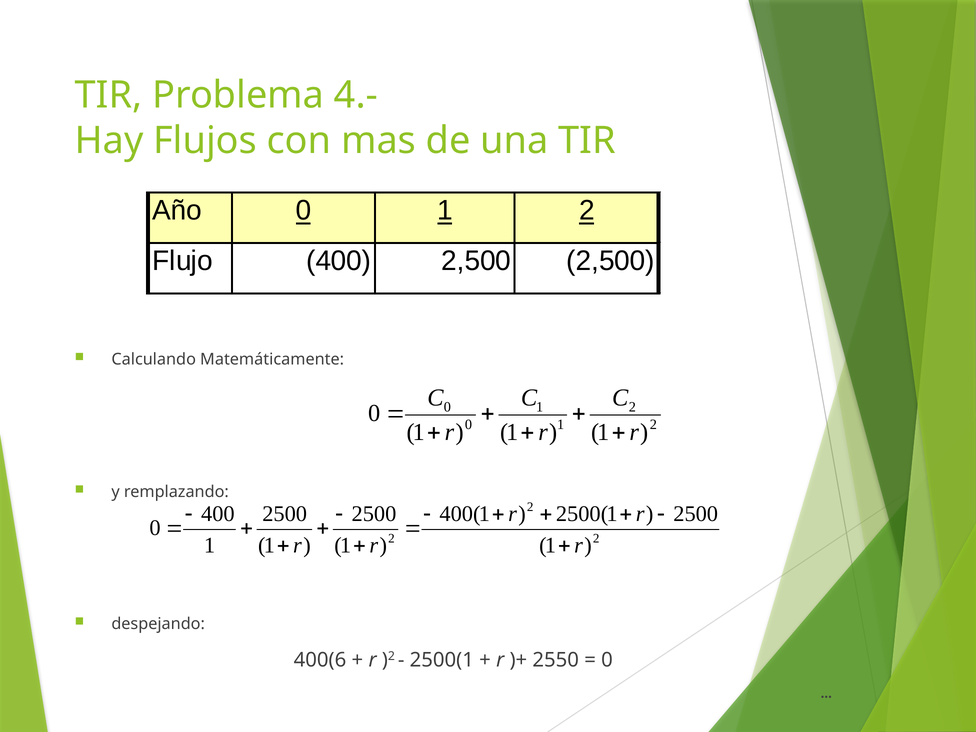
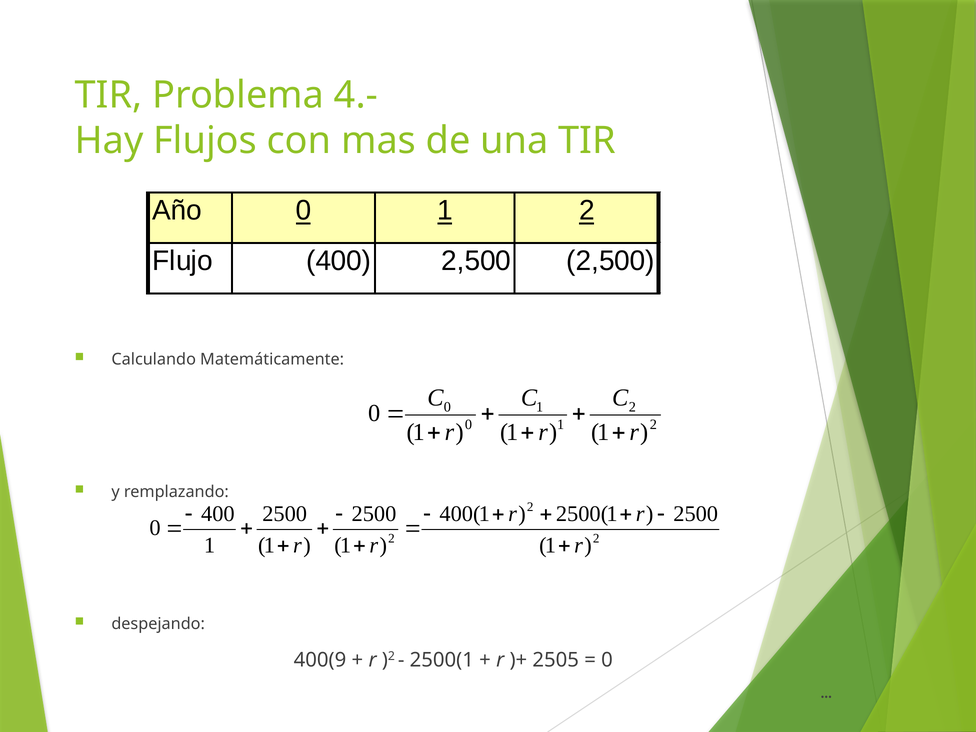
400(6: 400(6 -> 400(9 (320, 660)
2550: 2550 -> 2505 (556, 660)
